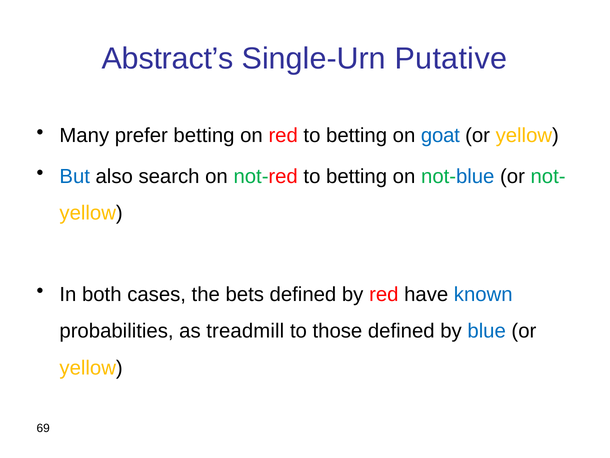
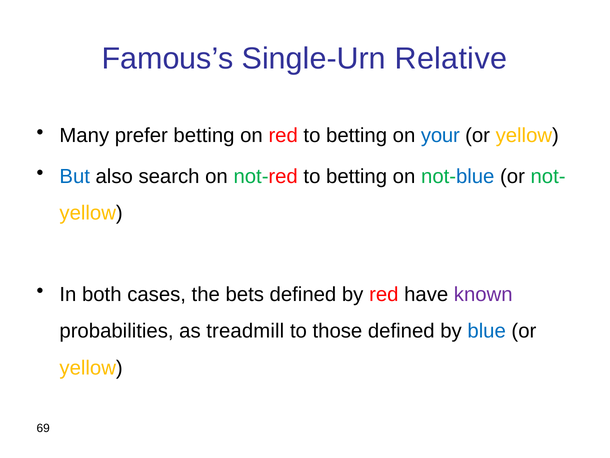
Abstract’s: Abstract’s -> Famous’s (168, 59)
Putative: Putative -> Relative (451, 59)
goat: goat -> your (440, 136)
known colour: blue -> purple (483, 294)
